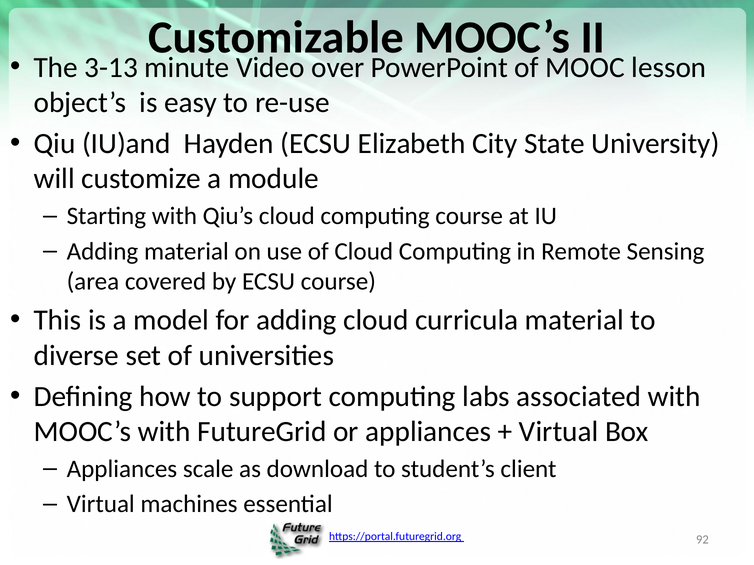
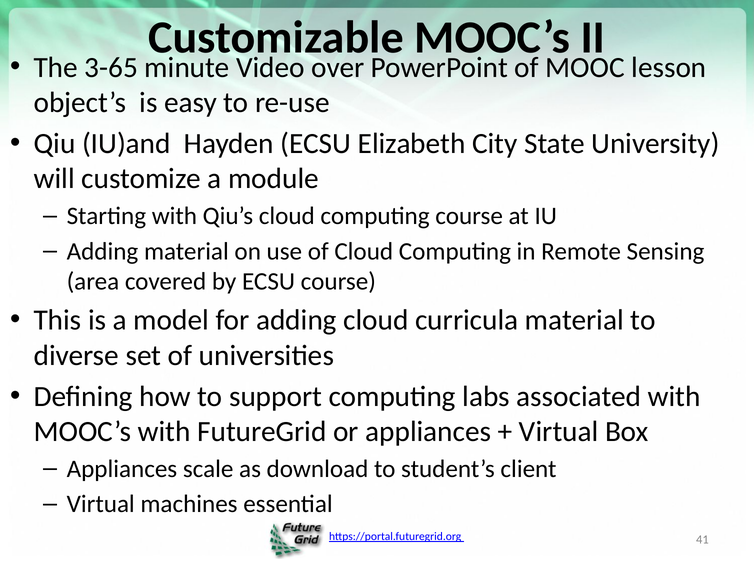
3-13: 3-13 -> 3-65 (111, 67)
92: 92 -> 41 (702, 540)
